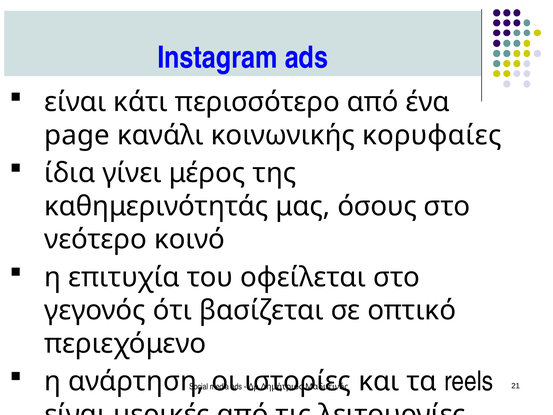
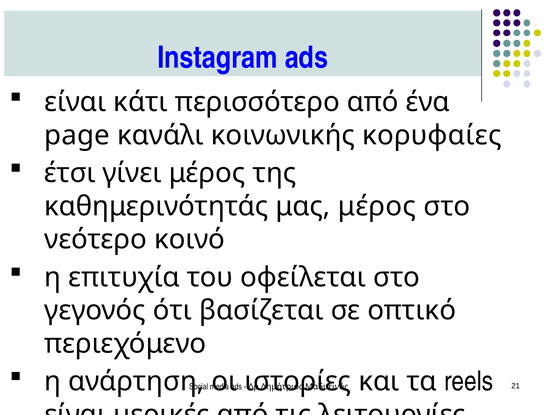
ίδια: ίδια -> έτσι (70, 173)
μας όσους: όσους -> μέρος (377, 206)
